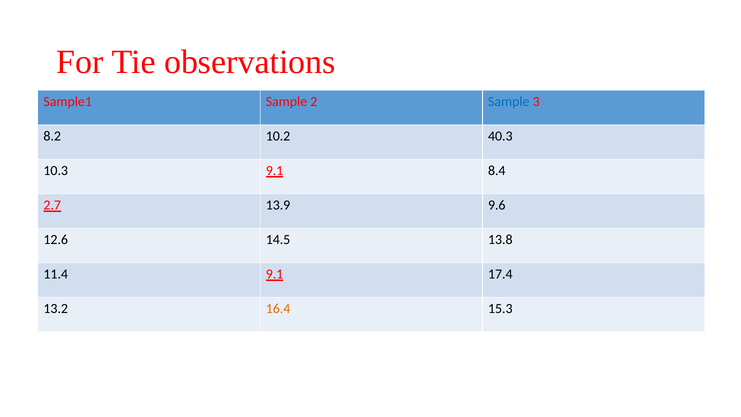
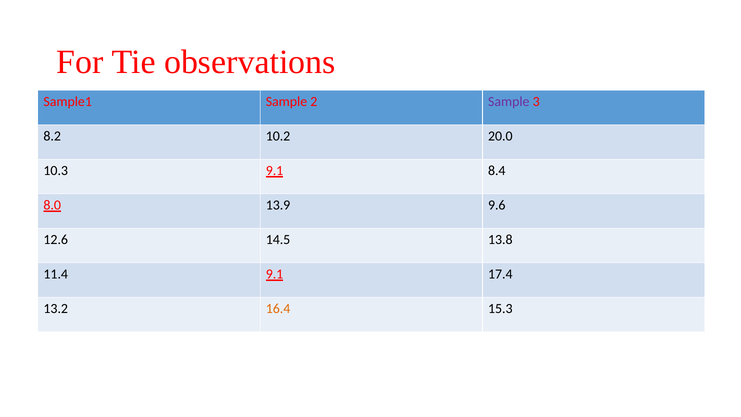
Sample colour: blue -> purple (509, 101)
40.3: 40.3 -> 20.0 (500, 136)
2.7: 2.7 -> 8.0 (52, 205)
